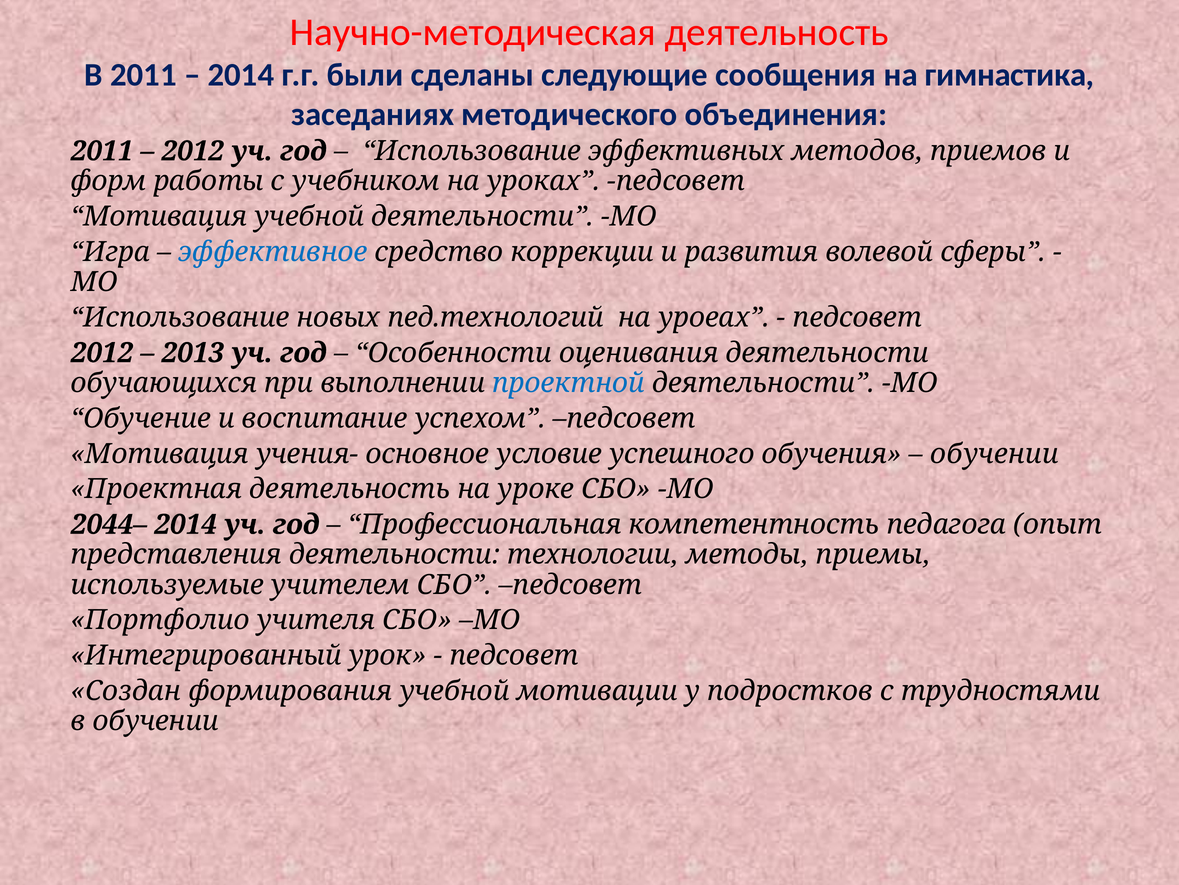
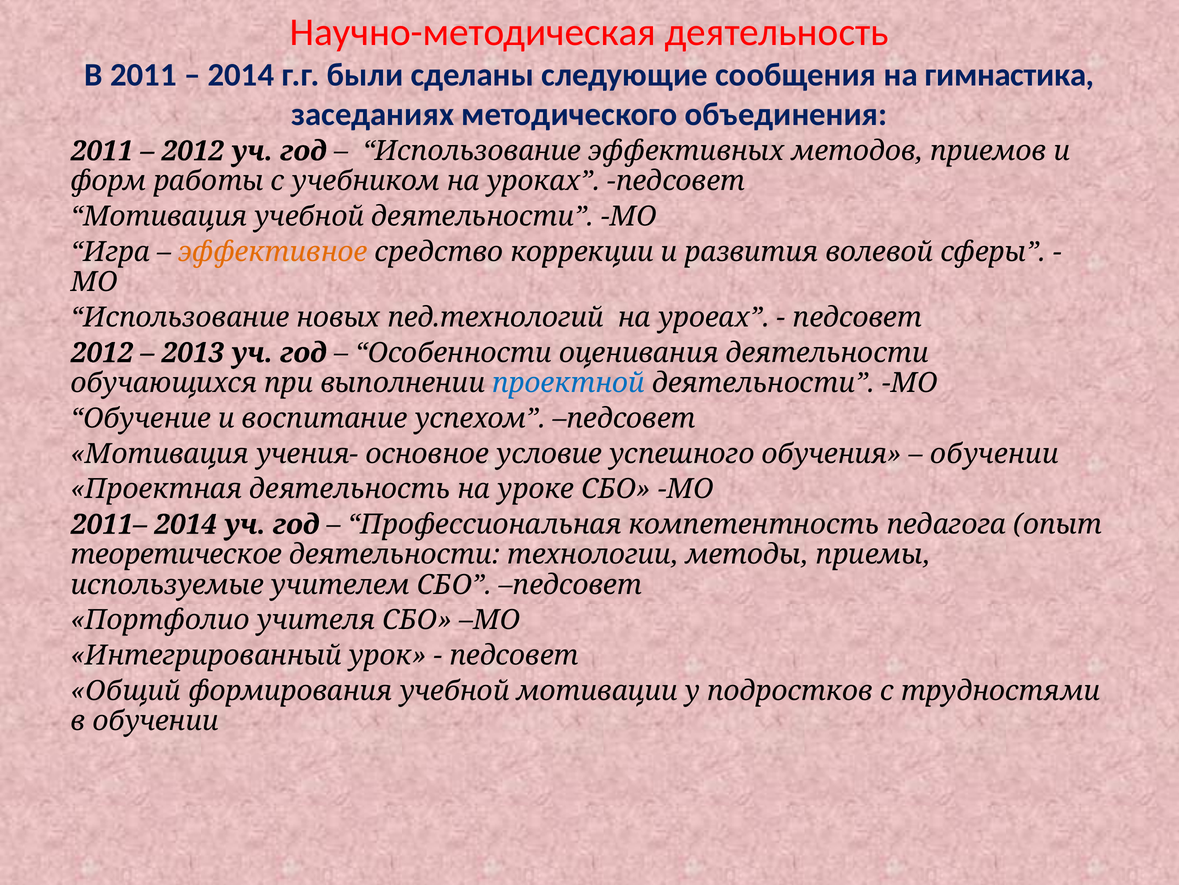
эффективное colour: blue -> orange (273, 252)
2044–: 2044– -> 2011– (109, 524)
представления: представления -> теоретическое (176, 554)
Создан: Создан -> Общий (126, 690)
